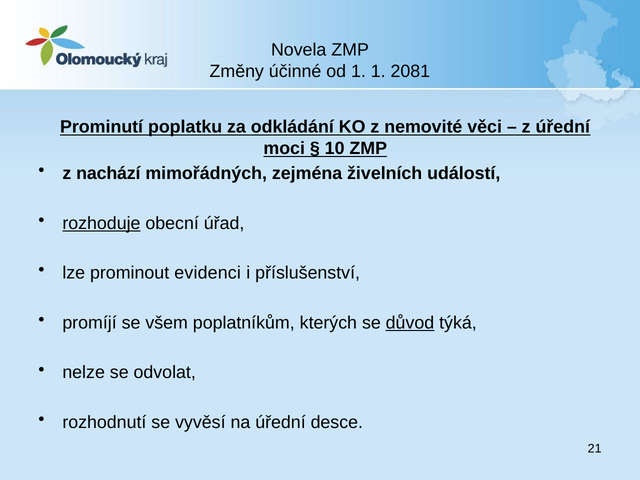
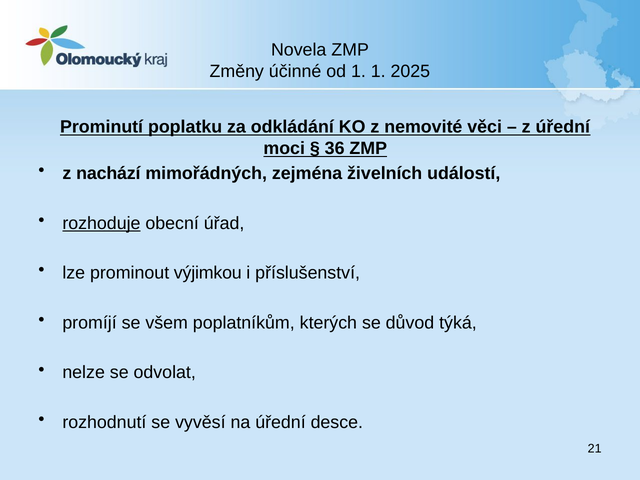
2081: 2081 -> 2025 (410, 71)
10: 10 -> 36 (335, 148)
evidenci: evidenci -> výjimkou (208, 273)
důvod underline: present -> none (410, 323)
